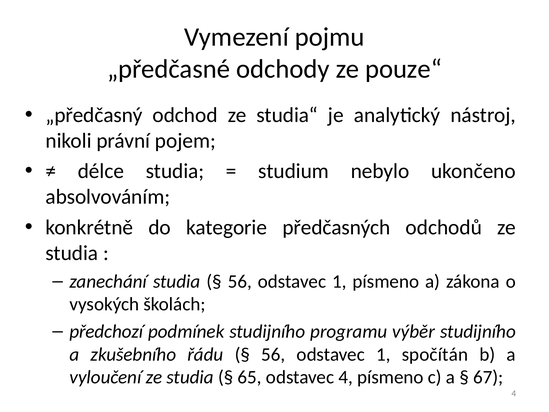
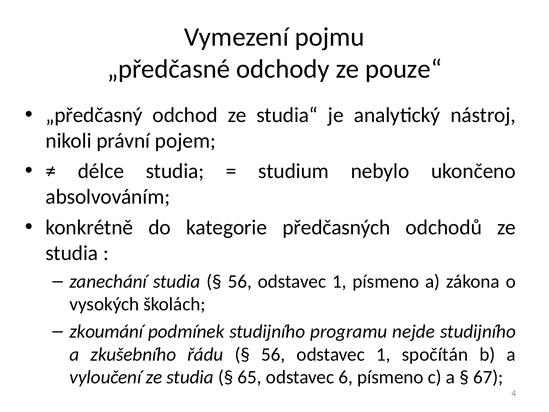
předchozí: předchozí -> zkoumání (106, 331)
výběr: výběr -> nejde (414, 331)
odstavec 4: 4 -> 6 (346, 377)
